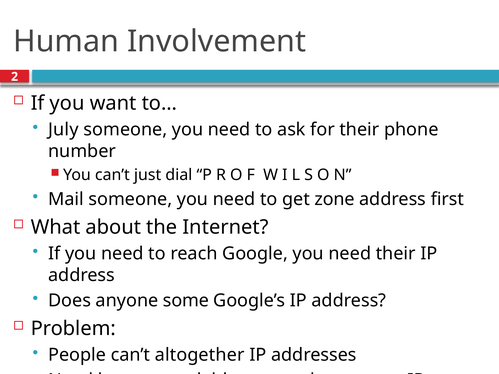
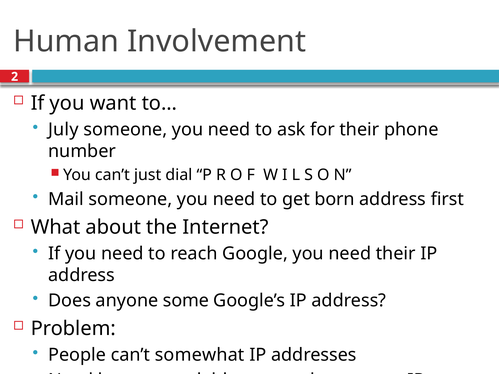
zone: zone -> born (335, 199)
altogether: altogether -> somewhat (200, 355)
